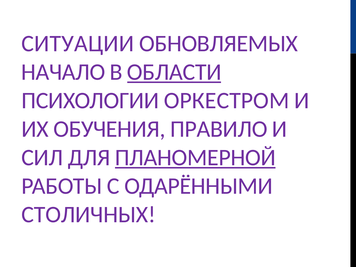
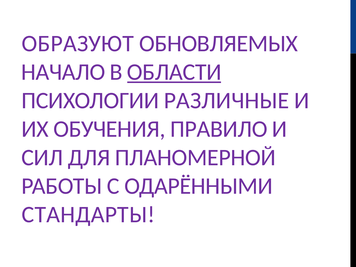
СИТУАЦИИ: СИТУАЦИИ -> ОБРАЗУЮТ (78, 44)
ОРКЕСТРОМ: ОРКЕСТРОМ -> РАЗЛИЧНЫЕ (227, 101)
ПЛАНОМЕРНОЙ underline: present -> none (195, 157)
СТОЛИЧНЫХ: СТОЛИЧНЫХ -> СТАНДАРТЫ (88, 214)
